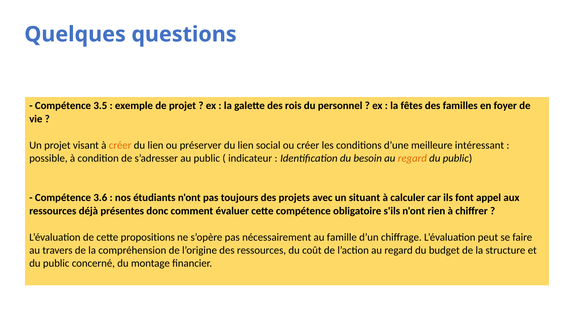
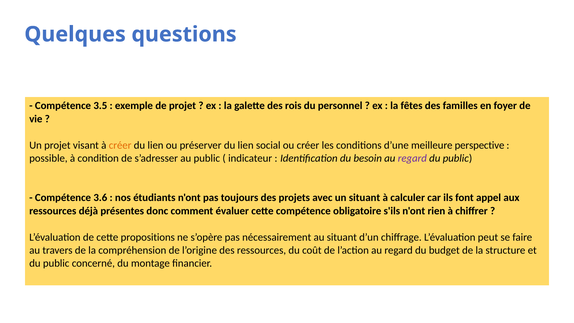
intéressant: intéressant -> perspective (480, 145)
regard colour: orange -> purple (412, 158)
au famille: famille -> situant (342, 237)
